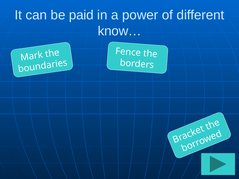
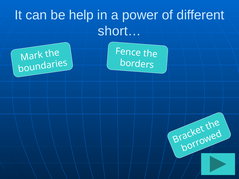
paid: paid -> help (81, 15)
know…: know… -> short… (119, 31)
